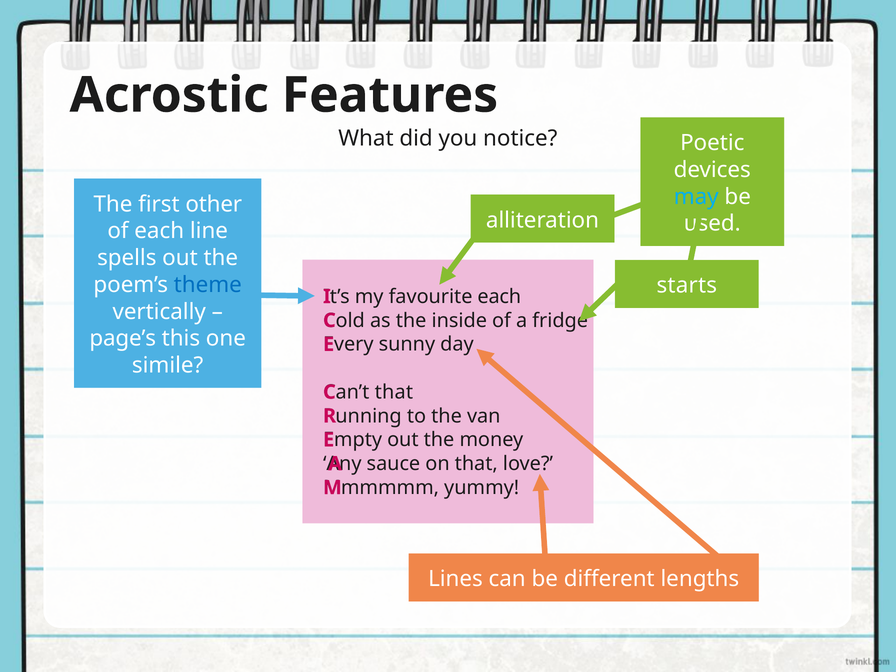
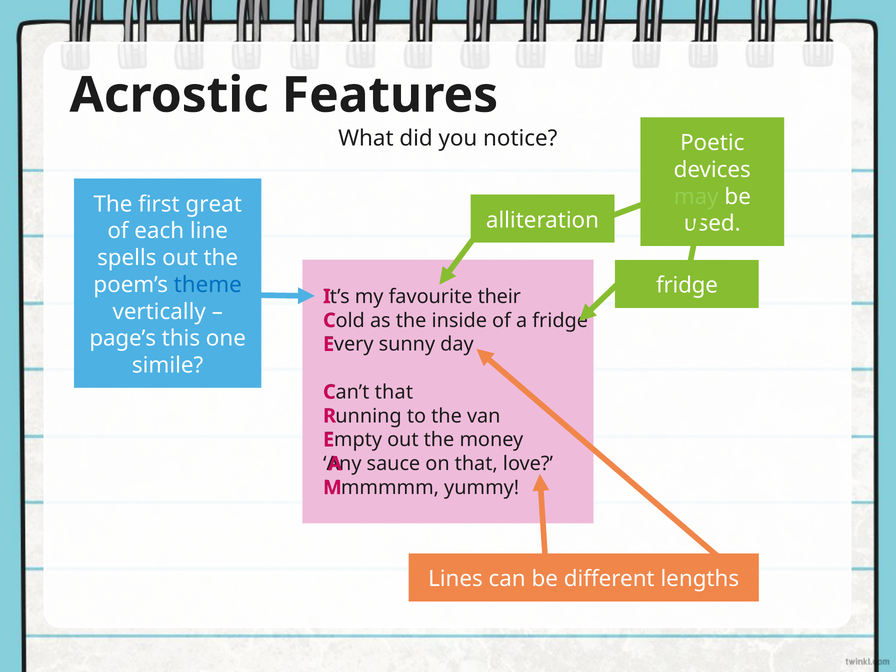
may colour: light blue -> light green (696, 197)
other: other -> great (214, 204)
starts: starts -> fridge (687, 286)
favourite each: each -> their (499, 297)
